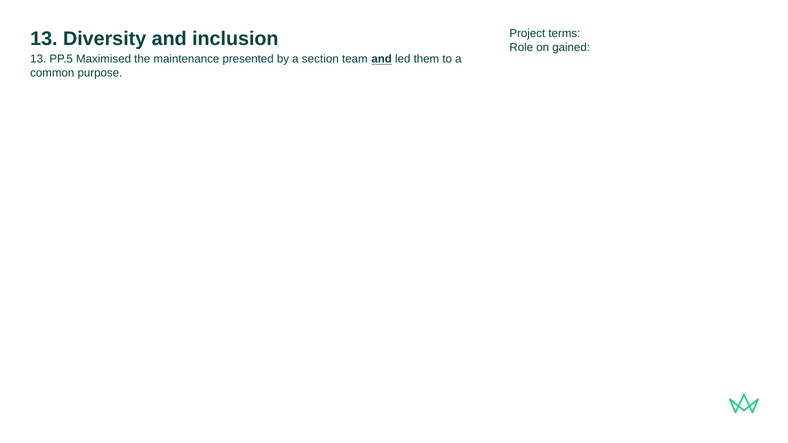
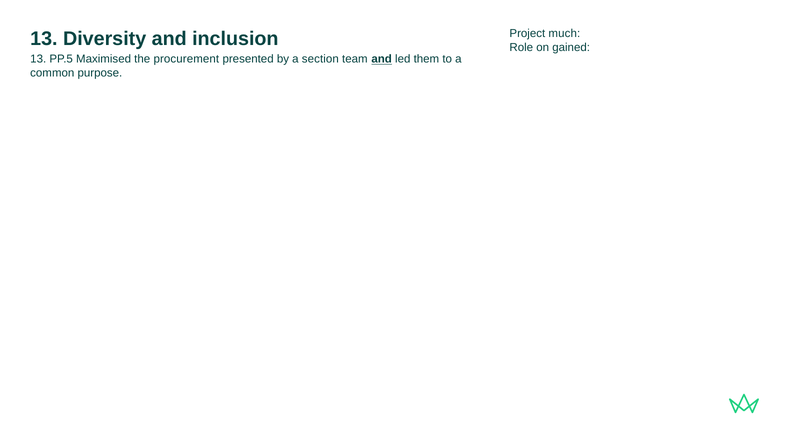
terms: terms -> much (564, 34)
maintenance: maintenance -> procurement (186, 59)
